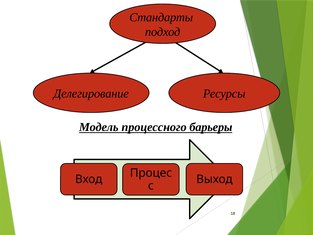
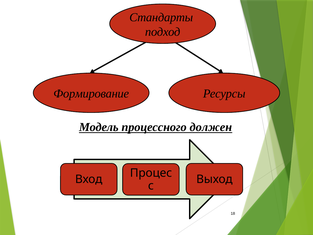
Делегирование: Делегирование -> Формирование (91, 94)
барьеры: барьеры -> должен (211, 127)
